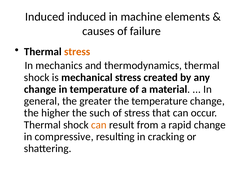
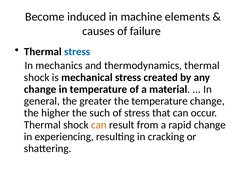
Induced: Induced -> Become (45, 17)
stress colour: orange -> blue (77, 52)
compressive: compressive -> experiencing (64, 136)
